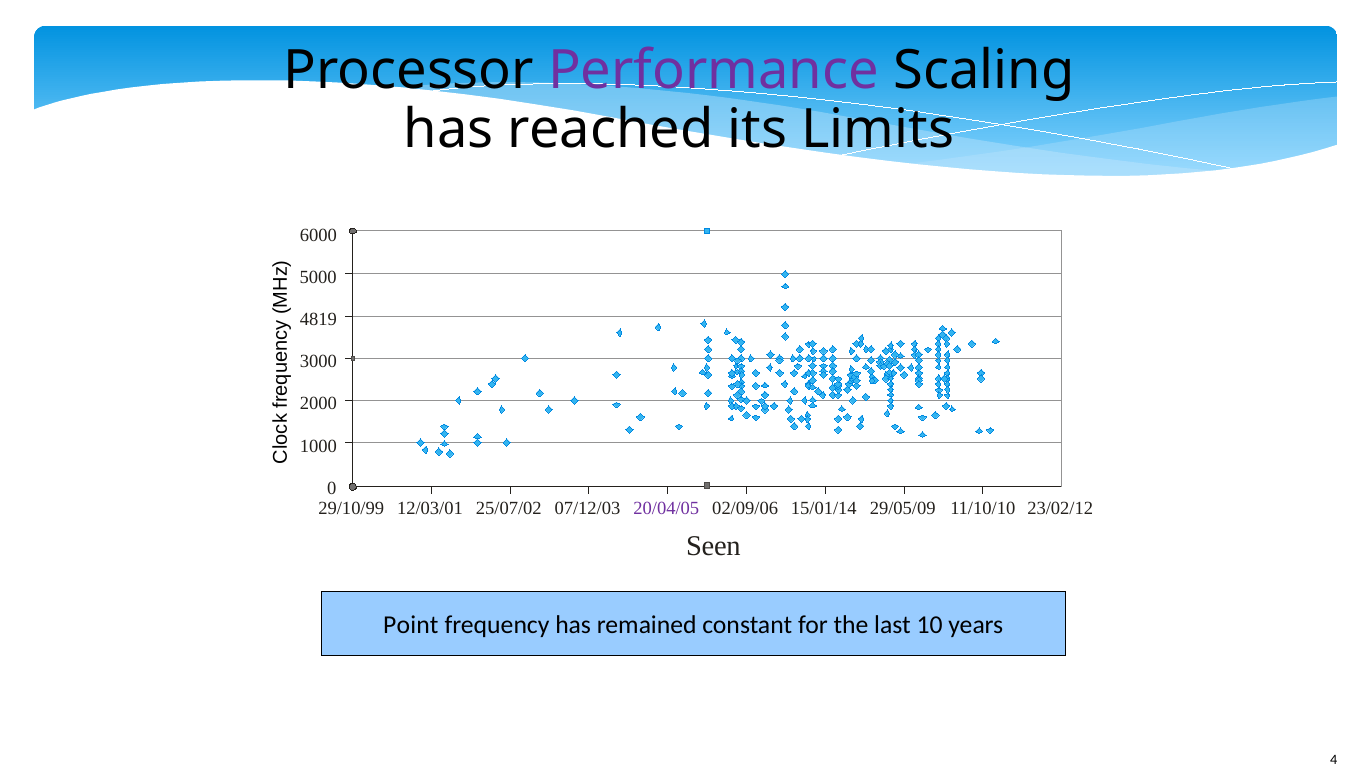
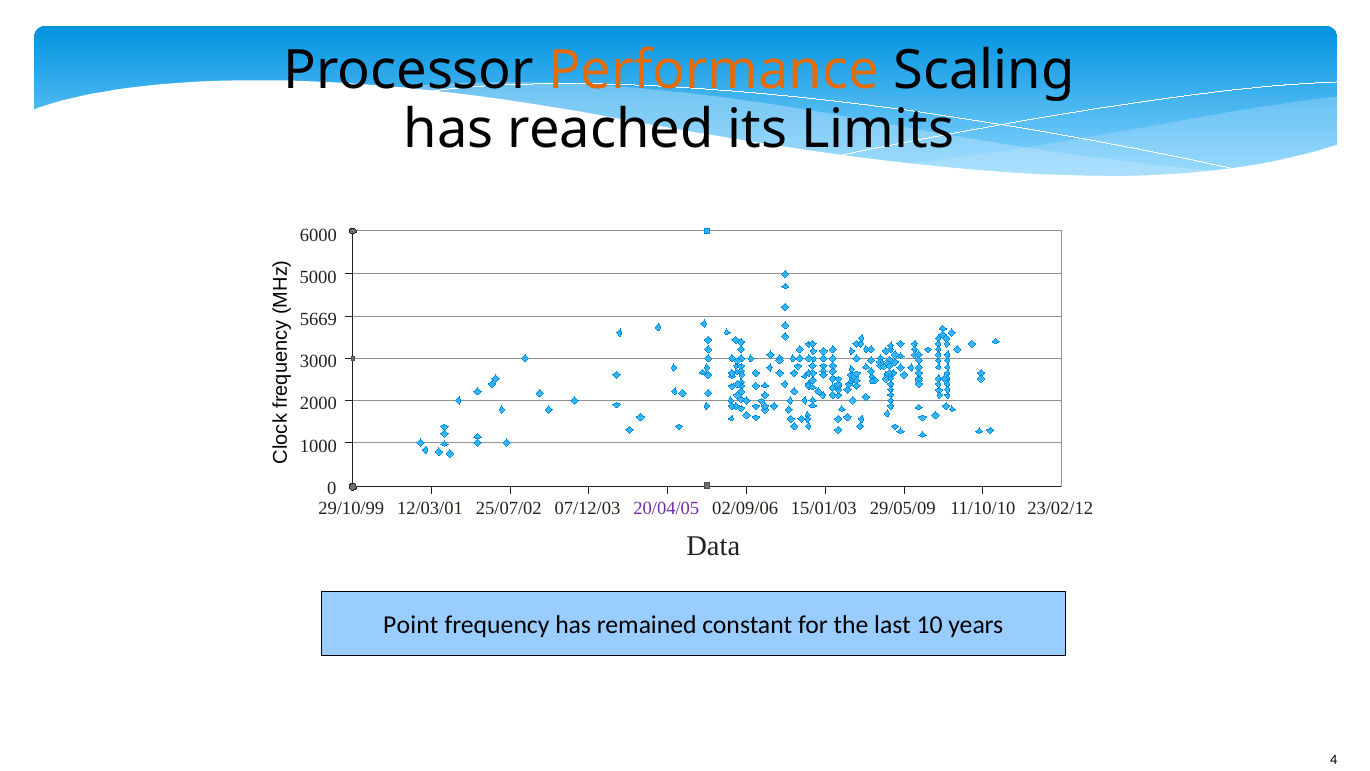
Performance colour: purple -> orange (714, 71)
4819: 4819 -> 5669 (318, 319)
15/01/14: 15/01/14 -> 15/01/03 (824, 508)
Seen: Seen -> Data (713, 546)
